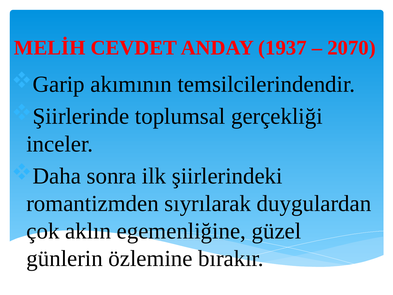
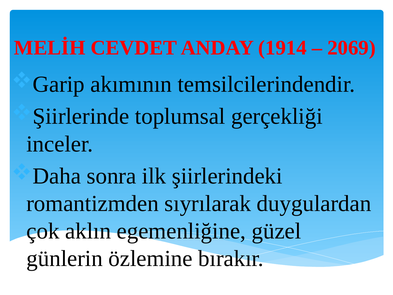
1937: 1937 -> 1914 (282, 48)
2070: 2070 -> 2069 (352, 48)
